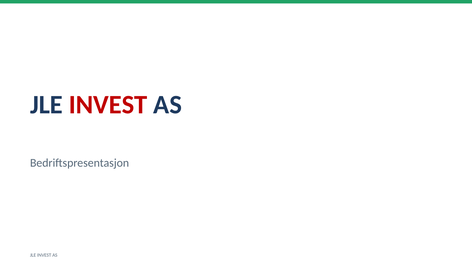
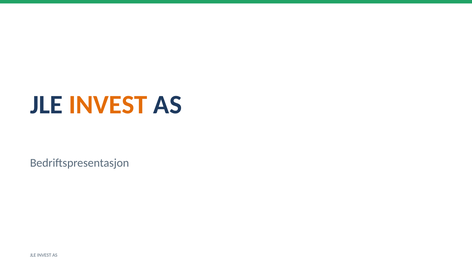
INVEST colour: red -> orange (108, 105)
